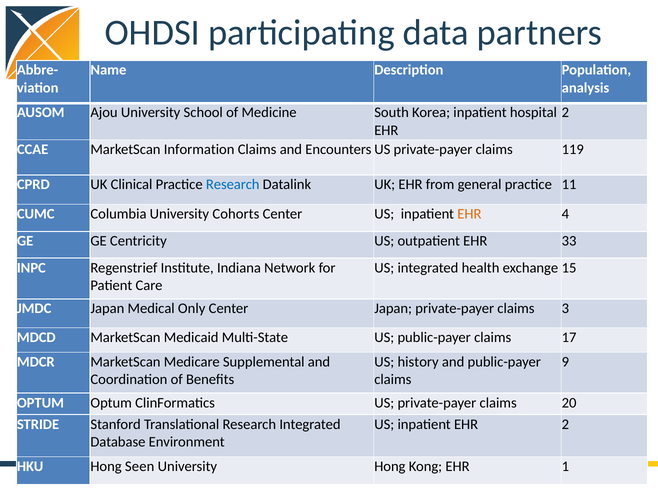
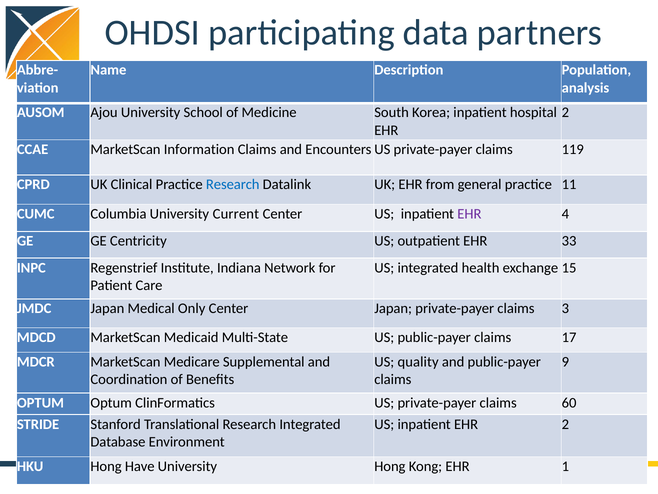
Cohorts: Cohorts -> Current (236, 214)
EHR colour: orange -> purple (469, 214)
history: history -> quality (418, 361)
20: 20 -> 60 (569, 402)
Seen: Seen -> Have (140, 466)
